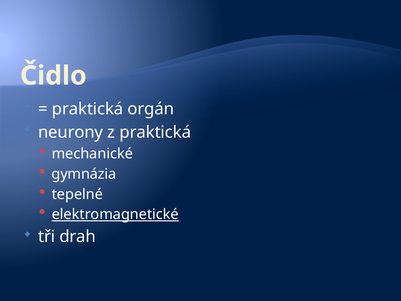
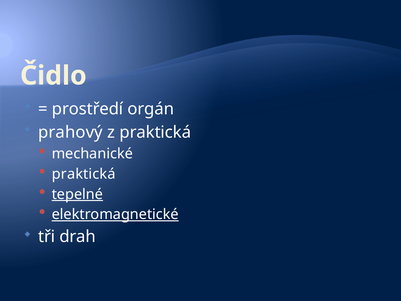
praktická: praktická -> prostředí (88, 109)
neurony: neurony -> prahový (70, 132)
gymnázia: gymnázia -> praktická (84, 174)
tepelné underline: none -> present (77, 194)
